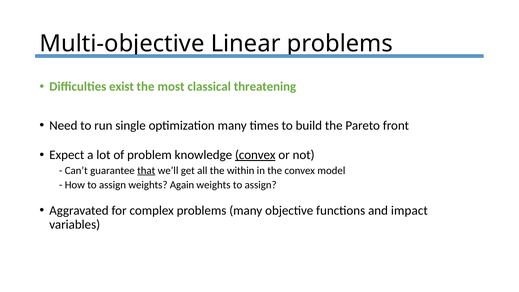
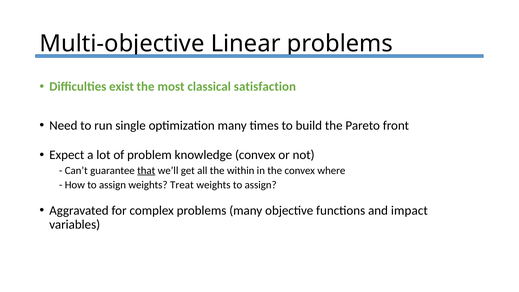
threatening: threatening -> satisfaction (265, 87)
convex underline: present -> none (255, 155)
model: model -> where (331, 170)
Again: Again -> Treat (182, 185)
